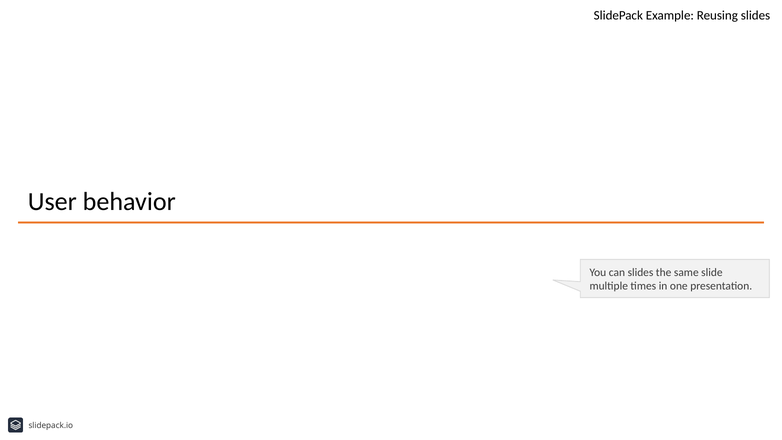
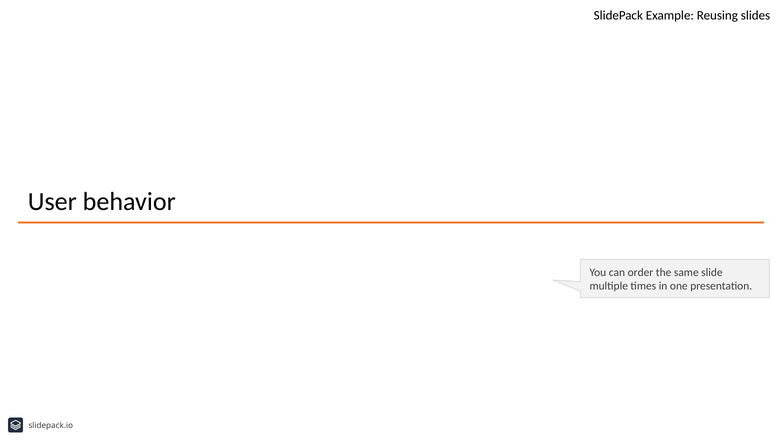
can slides: slides -> order (640, 272)
